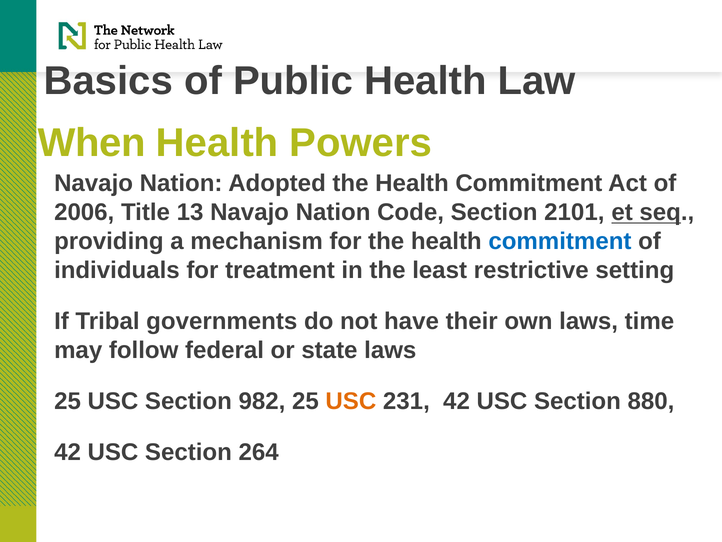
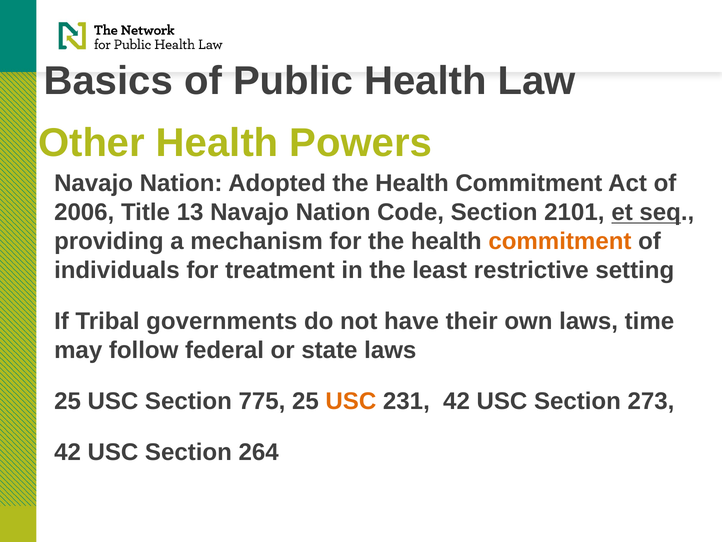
When: When -> Other (91, 143)
commitment colour: blue -> orange (560, 241)
982: 982 -> 775 (262, 401)
880: 880 -> 273 (651, 401)
